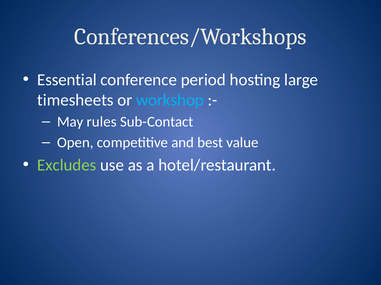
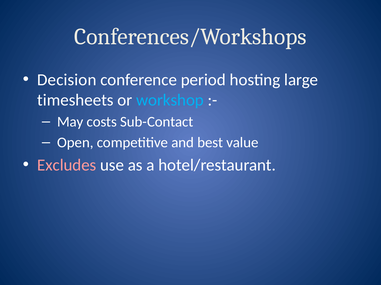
Essential: Essential -> Decision (67, 80)
rules: rules -> costs (102, 122)
Excludes colour: light green -> pink (67, 165)
